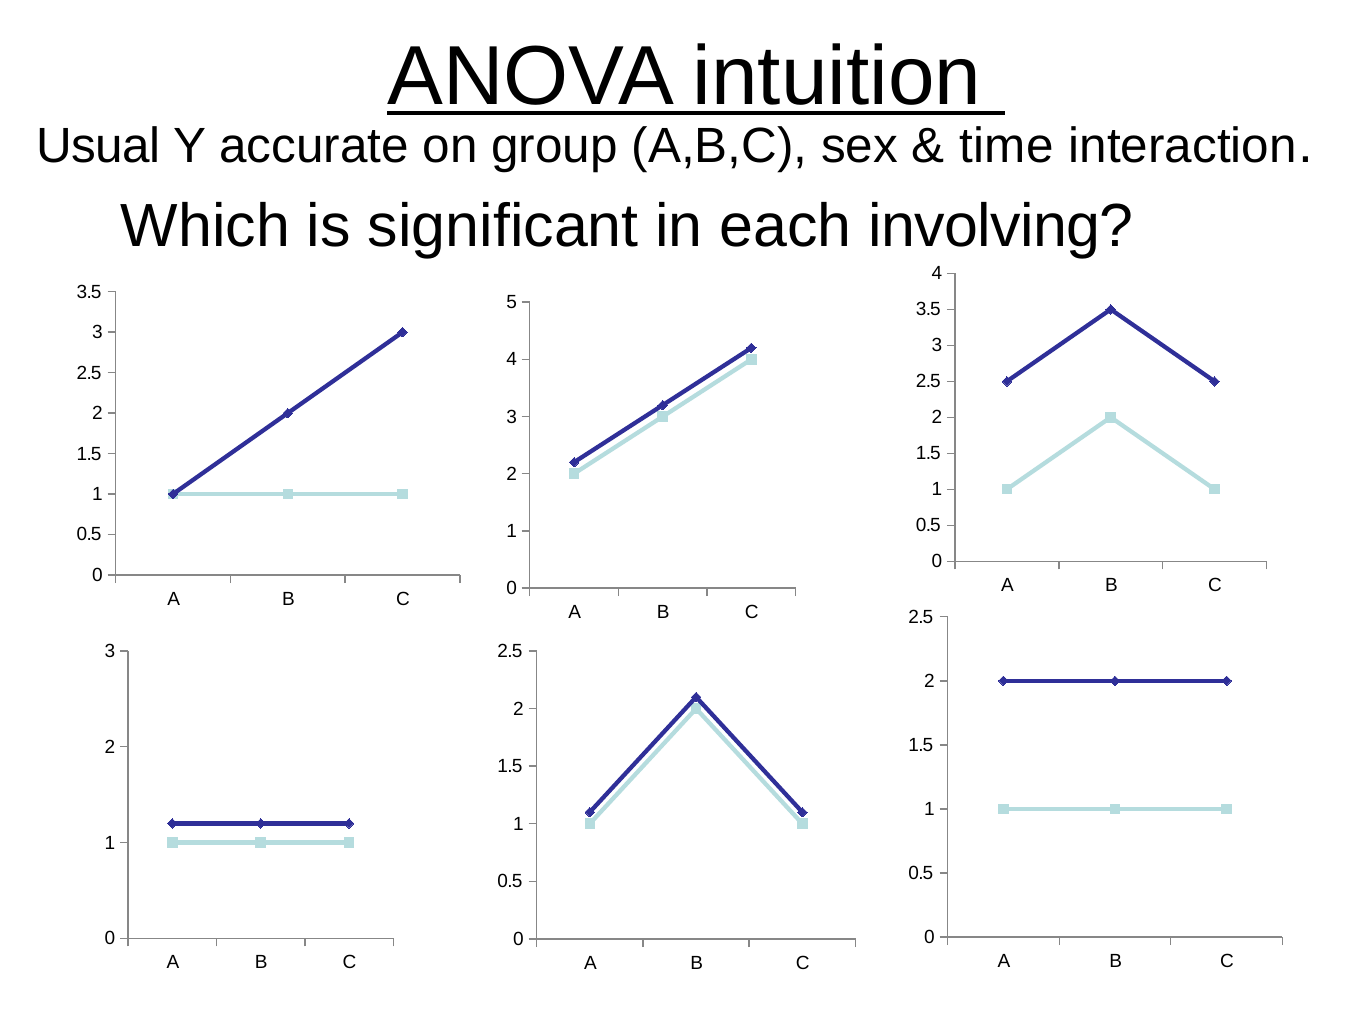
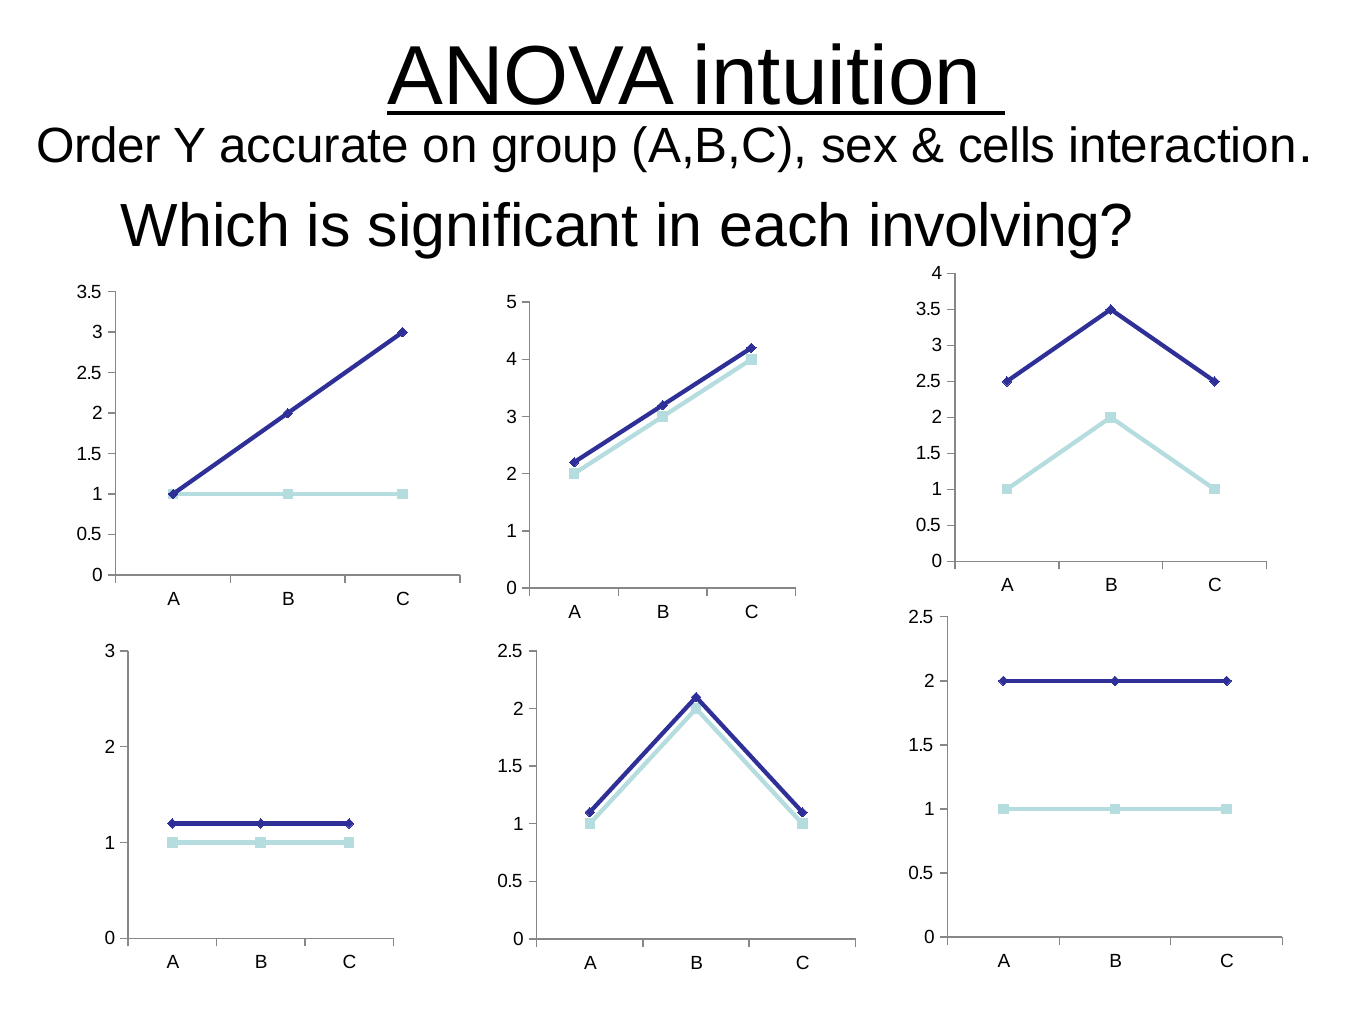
Usual: Usual -> Order (99, 147)
time: time -> cells (1007, 147)
